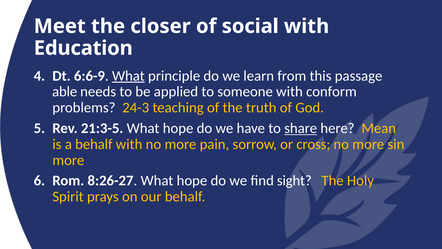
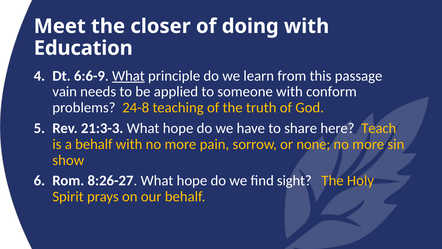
social: social -> doing (250, 26)
able: able -> vain (65, 92)
24-3: 24-3 -> 24-8 (136, 108)
21:3-5: 21:3-5 -> 21:3-3 (102, 128)
share underline: present -> none (301, 128)
Mean: Mean -> Teach (379, 128)
cross: cross -> none (313, 144)
more: more -> show (68, 160)
